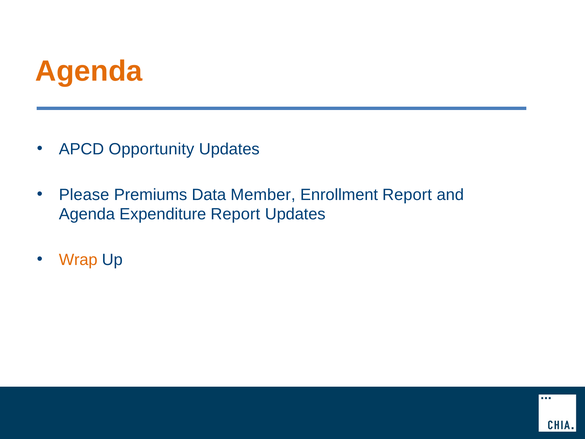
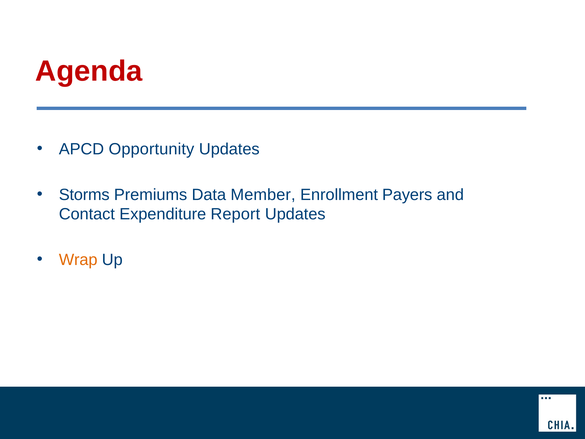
Agenda colour: orange -> red (89, 71)
Please: Please -> Storms (84, 195)
Enrollment Report: Report -> Payers (407, 195)
Agenda: Agenda -> Contact (87, 214)
